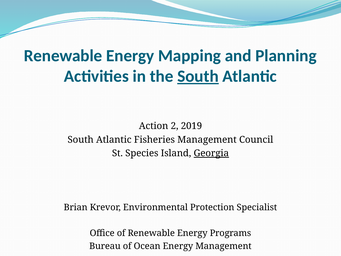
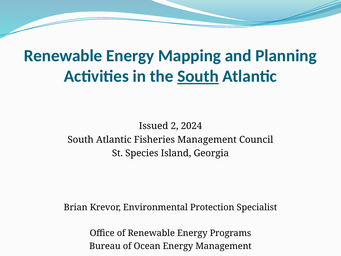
Action: Action -> Issued (154, 126)
2019: 2019 -> 2024 (191, 126)
Georgia underline: present -> none (211, 153)
